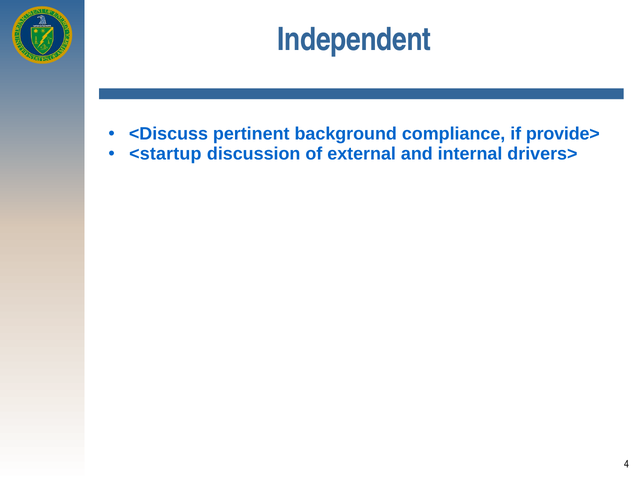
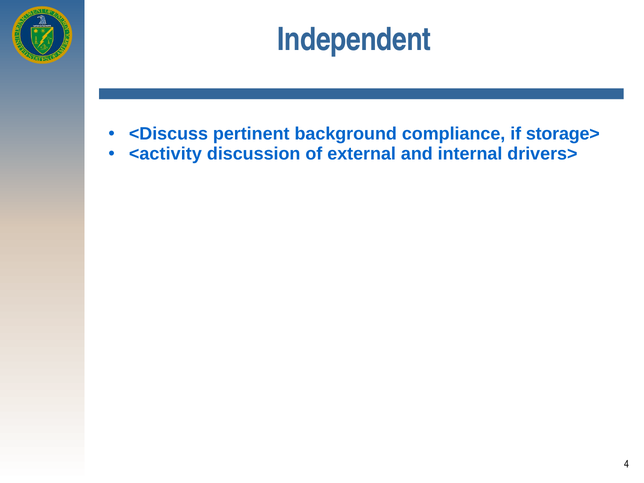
provide>: provide> -> storage> (563, 134)
<startup: <startup -> <activity (165, 154)
